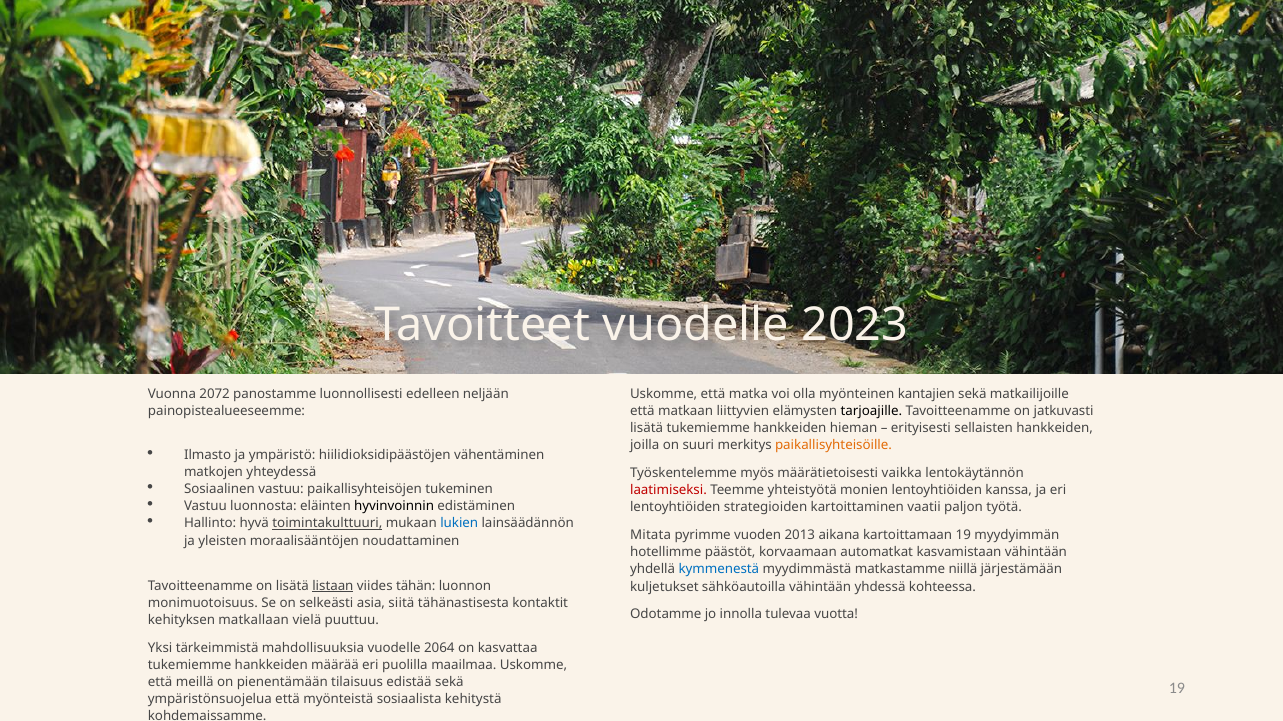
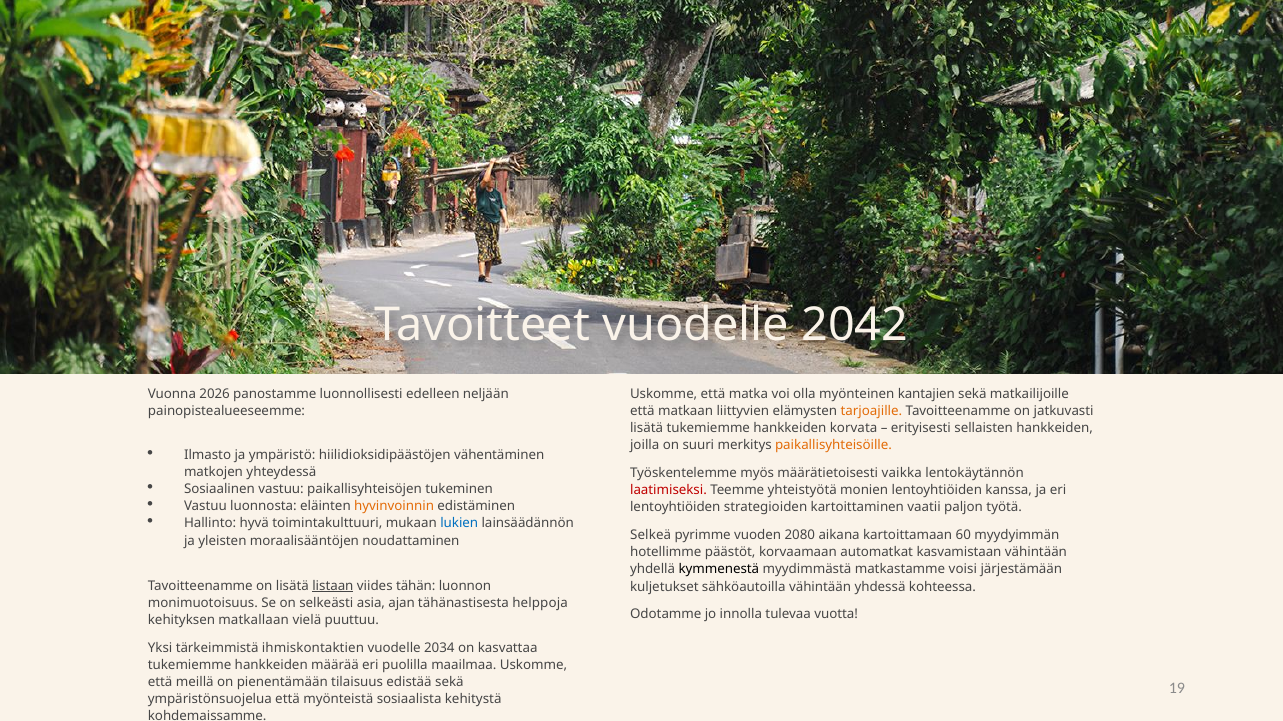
2023: 2023 -> 2042 (855, 325)
2072: 2072 -> 2026 (215, 394)
tarjoajille colour: black -> orange (871, 411)
hieman: hieman -> korvata (854, 429)
hyvinvoinnin colour: black -> orange (394, 507)
toimintakulttuuri underline: present -> none (327, 524)
Mitata: Mitata -> Selkeä (651, 536)
2013: 2013 -> 2080 (800, 536)
kartoittamaan 19: 19 -> 60 (963, 536)
kymmenestä colour: blue -> black (719, 570)
niillä: niillä -> voisi (963, 570)
siitä: siitä -> ajan (402, 603)
kontaktit: kontaktit -> helppoja (540, 603)
mahdollisuuksia: mahdollisuuksia -> ihmiskontaktien (313, 648)
2064: 2064 -> 2034 (439, 648)
